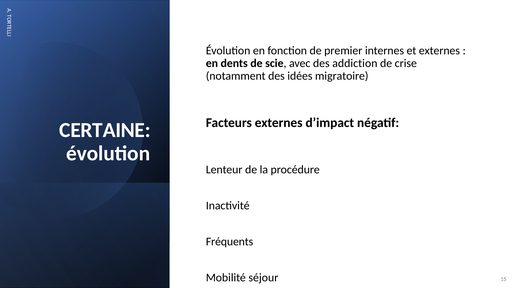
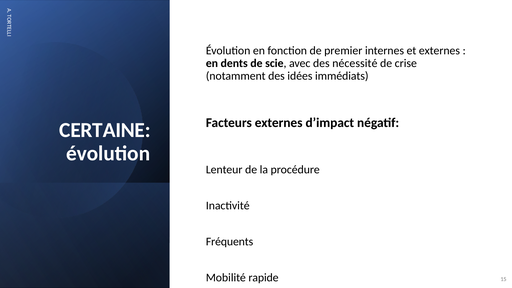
addiction: addiction -> nécessité (355, 63)
migratoire: migratoire -> immédiats (342, 76)
séjour: séjour -> rapide (263, 278)
